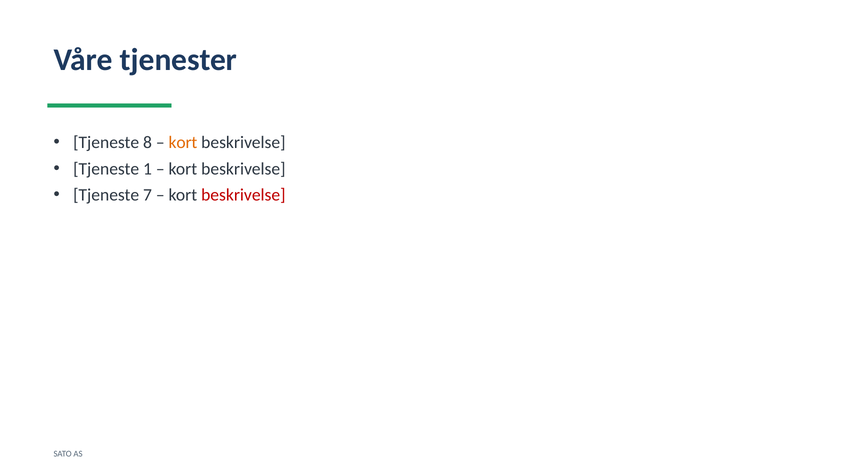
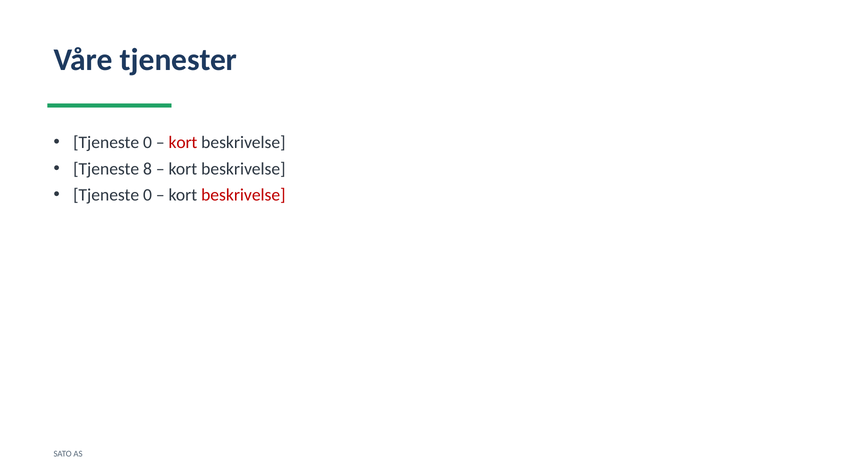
8: 8 -> 0 (147, 142)
kort colour: orange -> red (183, 142)
1: 1 -> 8 (147, 169)
7: 7 -> 0 (147, 195)
